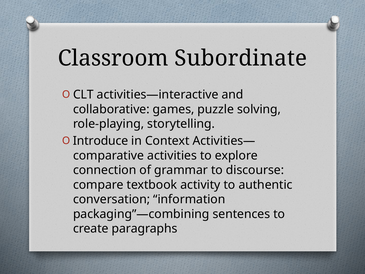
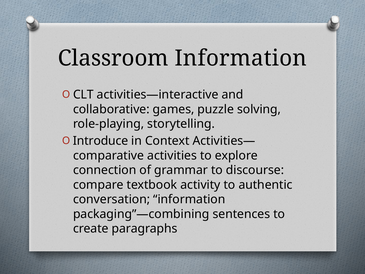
Classroom Subordinate: Subordinate -> Information (241, 58)
